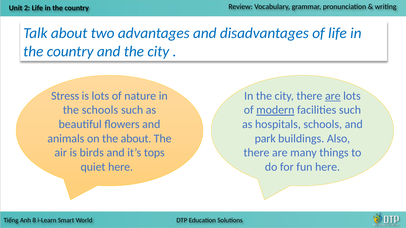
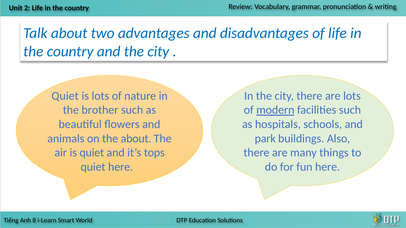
Stress: Stress -> Quiet (65, 96)
are underline: present -> none (333, 96)
the schools: schools -> brother (100, 110)
is birds: birds -> quiet (92, 153)
